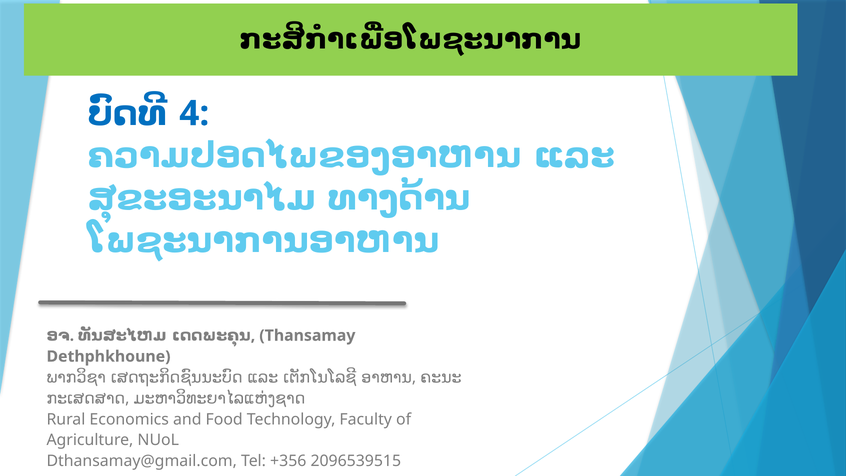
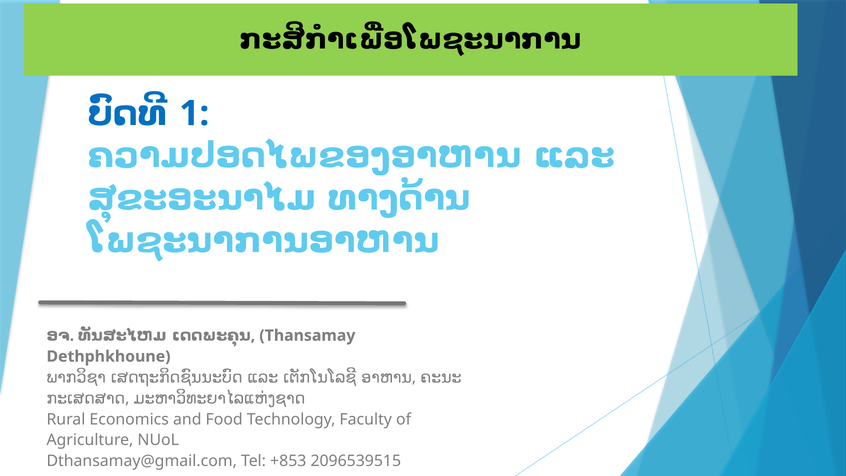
4: 4 -> 1 (194, 113)
+356: +356 -> +853 (288, 461)
